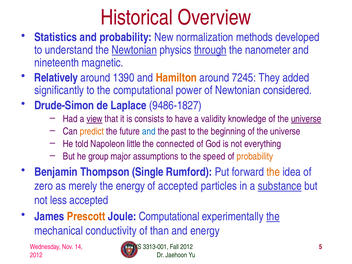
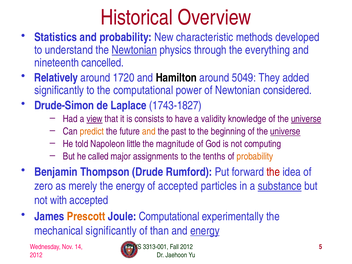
normalization: normalization -> characteristic (205, 37)
through underline: present -> none (210, 50)
nanometer: nanometer -> everything (268, 50)
magnetic: magnetic -> cancelled (103, 63)
1390: 1390 -> 1720 (124, 78)
Hamilton colour: orange -> black (176, 78)
7245: 7245 -> 5049 (244, 78)
9486-1827: 9486-1827 -> 1743-1827 (175, 105)
and colour: blue -> orange (149, 131)
universe underline: none -> present (285, 131)
connected: connected -> magnitude (175, 144)
everything: everything -> computing (263, 144)
group: group -> called (98, 157)
assumptions: assumptions -> assignments (156, 157)
speed: speed -> tenths (214, 157)
Single: Single -> Drude (148, 172)
the colour: orange -> red (273, 172)
less: less -> with (59, 200)
the underline: present -> none (273, 217)
mechanical conductivity: conductivity -> significantly (111, 231)
energy underline: none -> present (205, 231)
